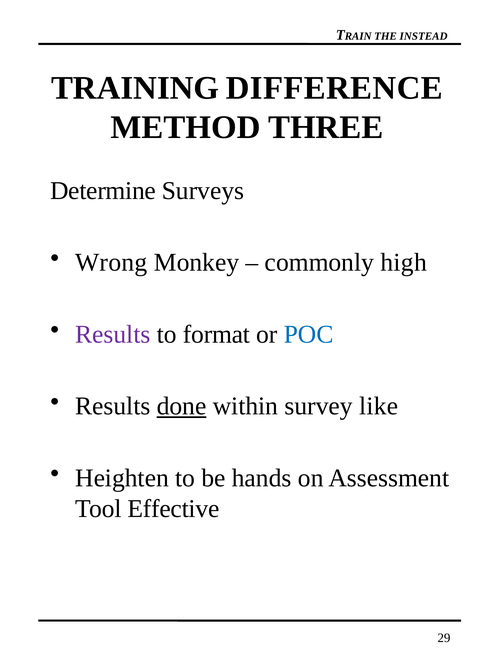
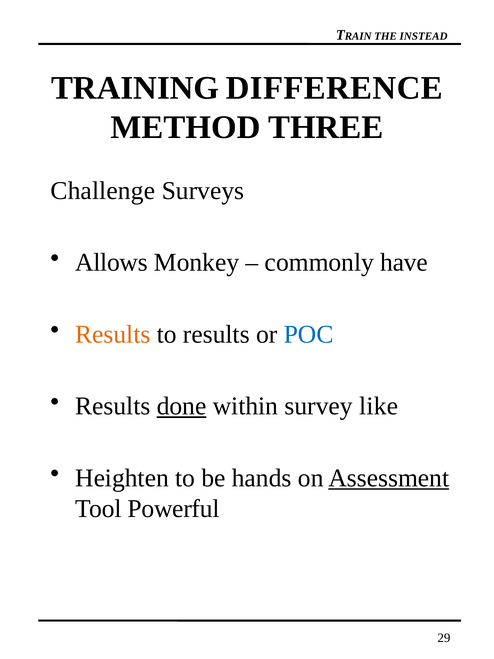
Determine: Determine -> Challenge (103, 191)
Wrong: Wrong -> Allows (112, 262)
high: high -> have (404, 262)
Results colour: purple -> orange (113, 334)
to format: format -> results (216, 334)
Assessment underline: none -> present (389, 478)
Effective: Effective -> Powerful (174, 508)
